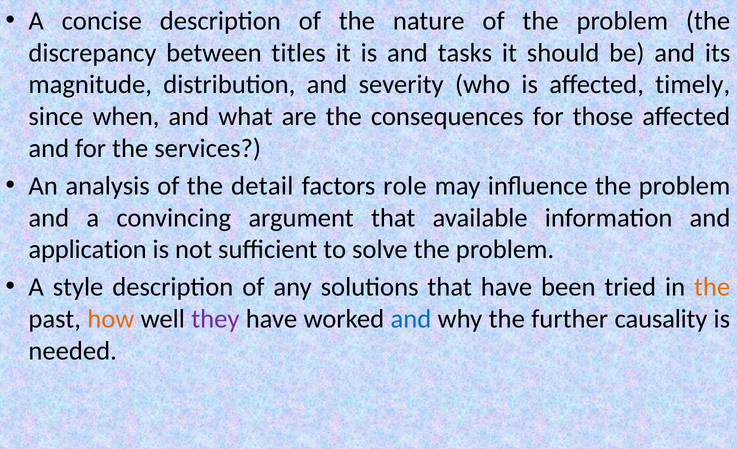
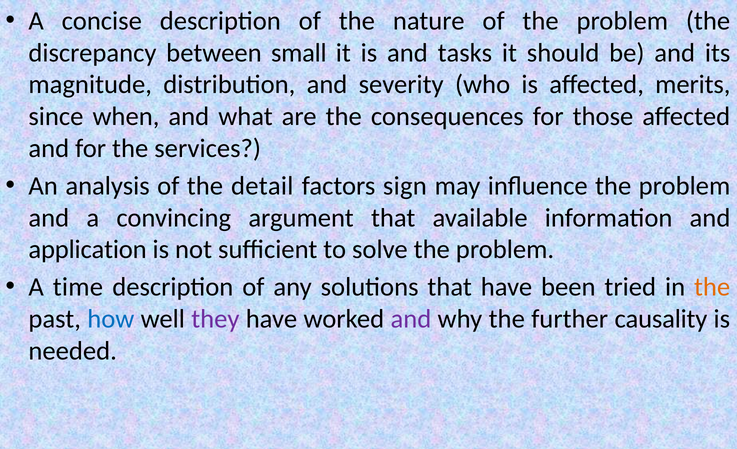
titles: titles -> small (299, 53)
timely: timely -> merits (693, 85)
role: role -> sign (405, 186)
style: style -> time (78, 287)
how colour: orange -> blue (111, 319)
and colour: blue -> purple (411, 319)
